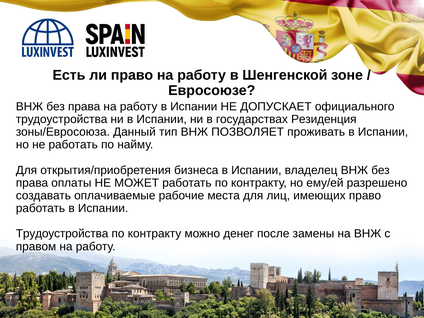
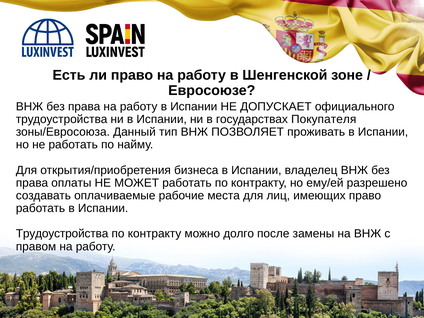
Резиденция: Резиденция -> Покупателя (324, 119)
денег: денег -> долго (239, 234)
